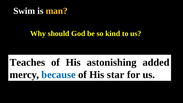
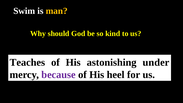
added: added -> under (156, 62)
because colour: blue -> purple (59, 75)
star: star -> heel (116, 75)
